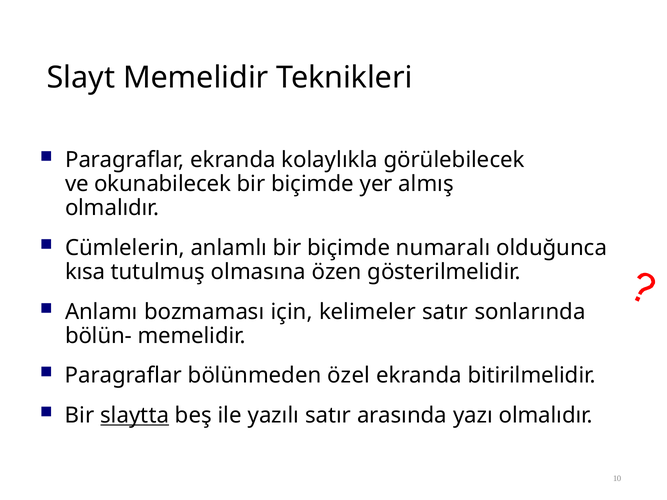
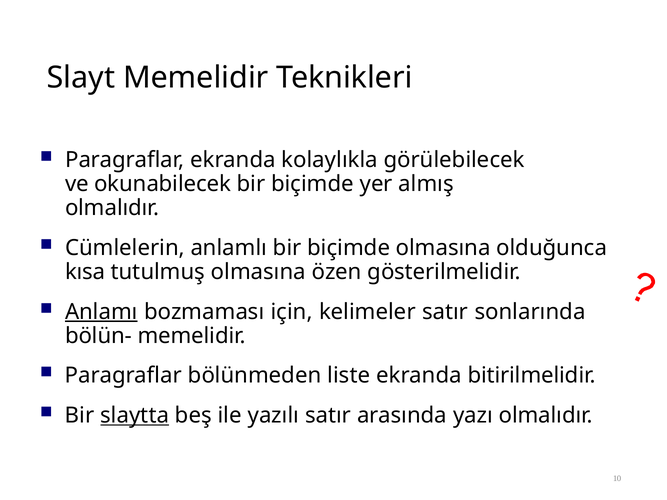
biçimde numaralı: numaralı -> olmasına (443, 248)
Anlamı underline: none -> present (101, 312)
özel: özel -> liste (349, 376)
